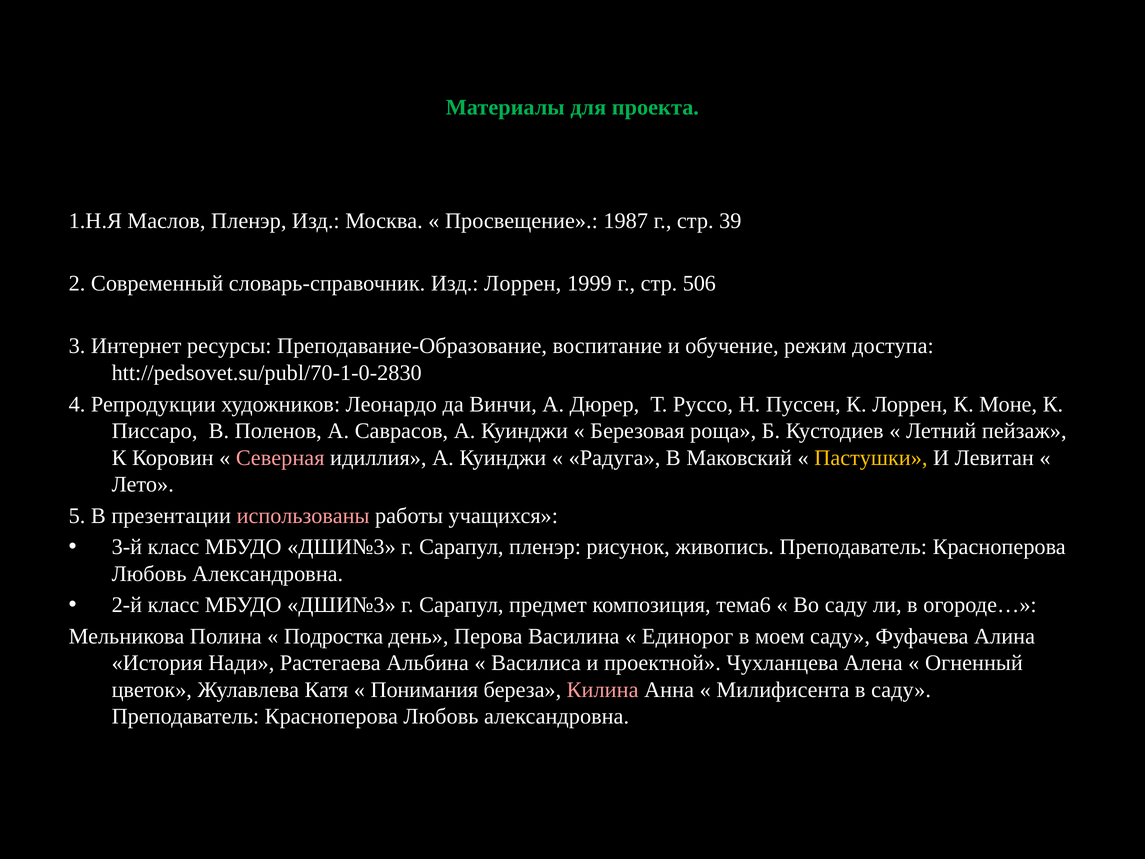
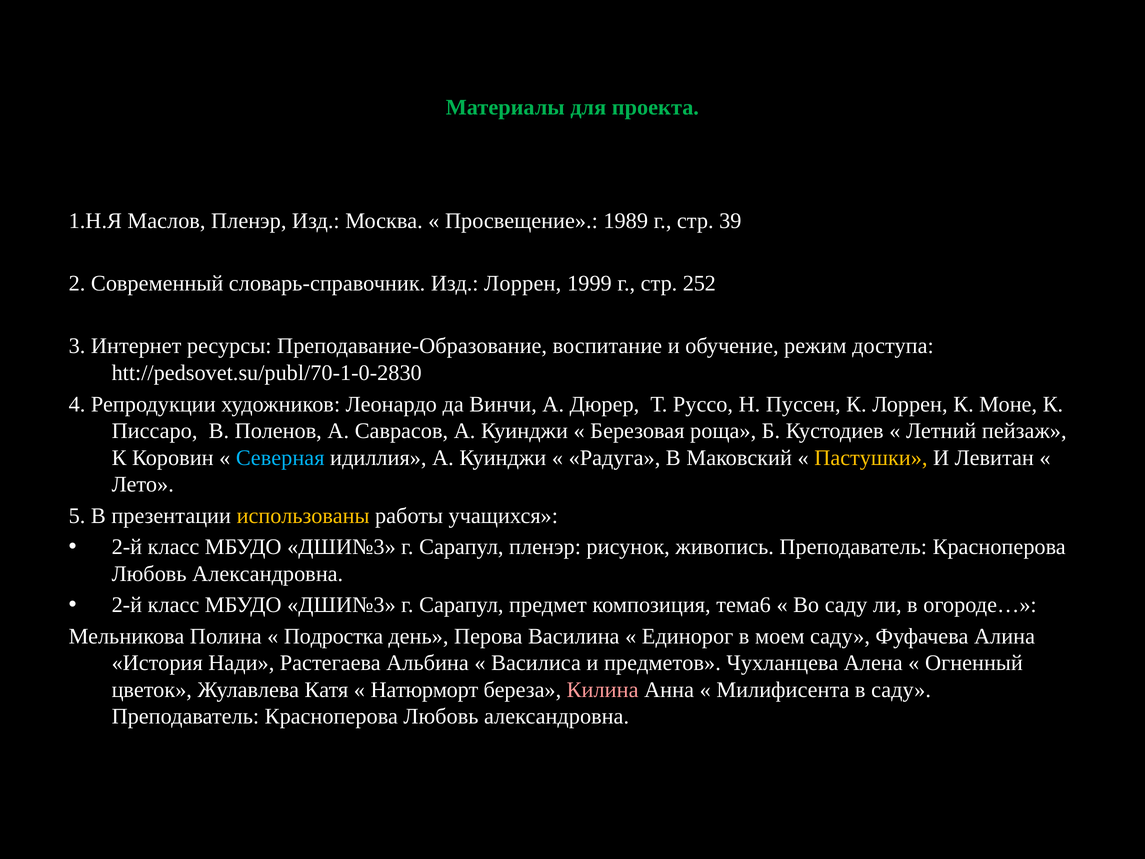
1987: 1987 -> 1989 (626, 221)
506: 506 -> 252 (699, 284)
Северная colour: pink -> light blue (280, 458)
использованы colour: pink -> yellow (303, 516)
3-й: 3-й -> 2-й (127, 547)
проектной: проектной -> предметов (662, 663)
Понимания: Понимания -> Натюрморт (424, 690)
